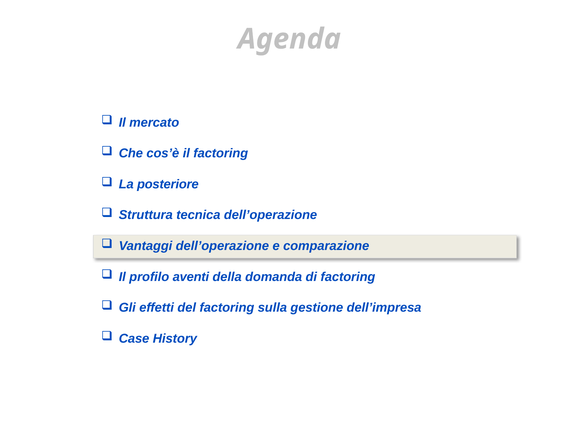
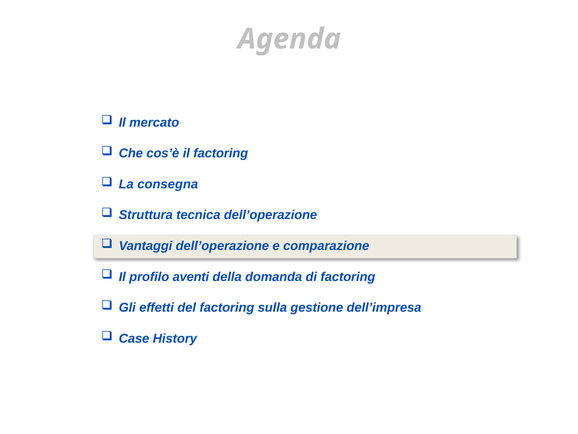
posteriore: posteriore -> consegna (168, 184)
